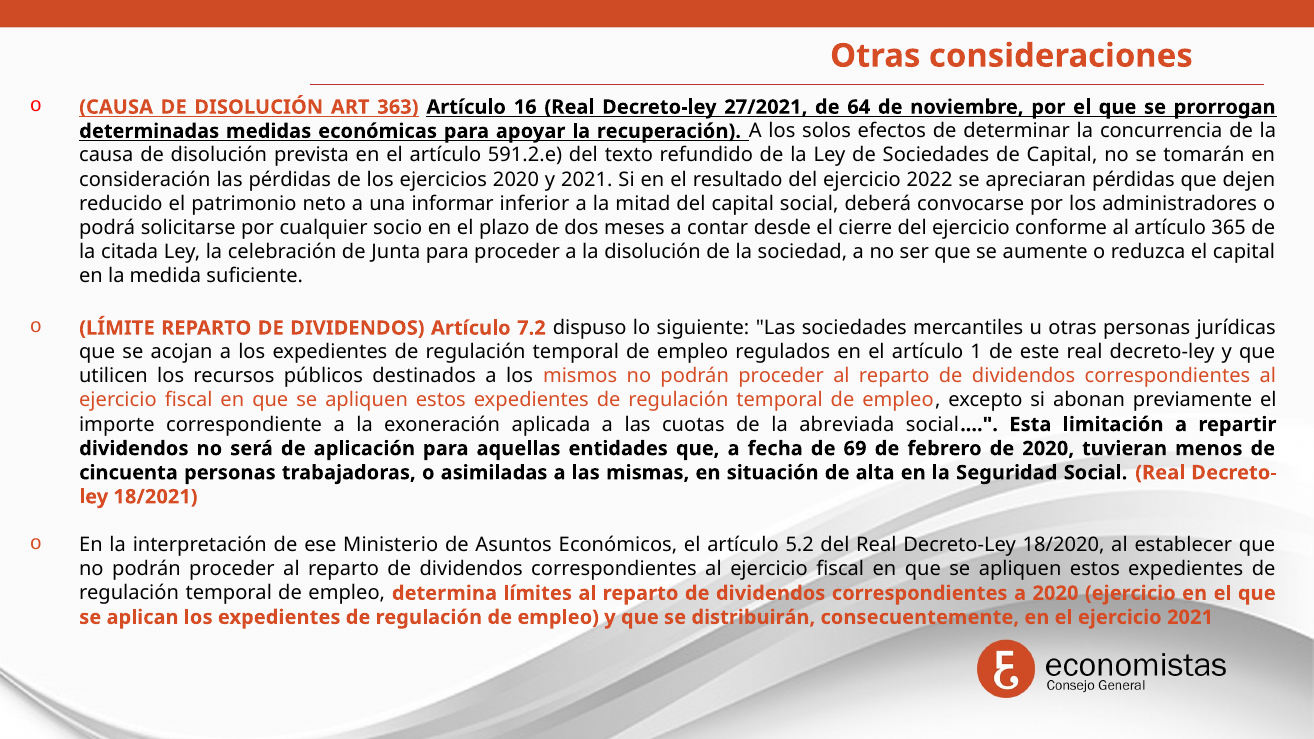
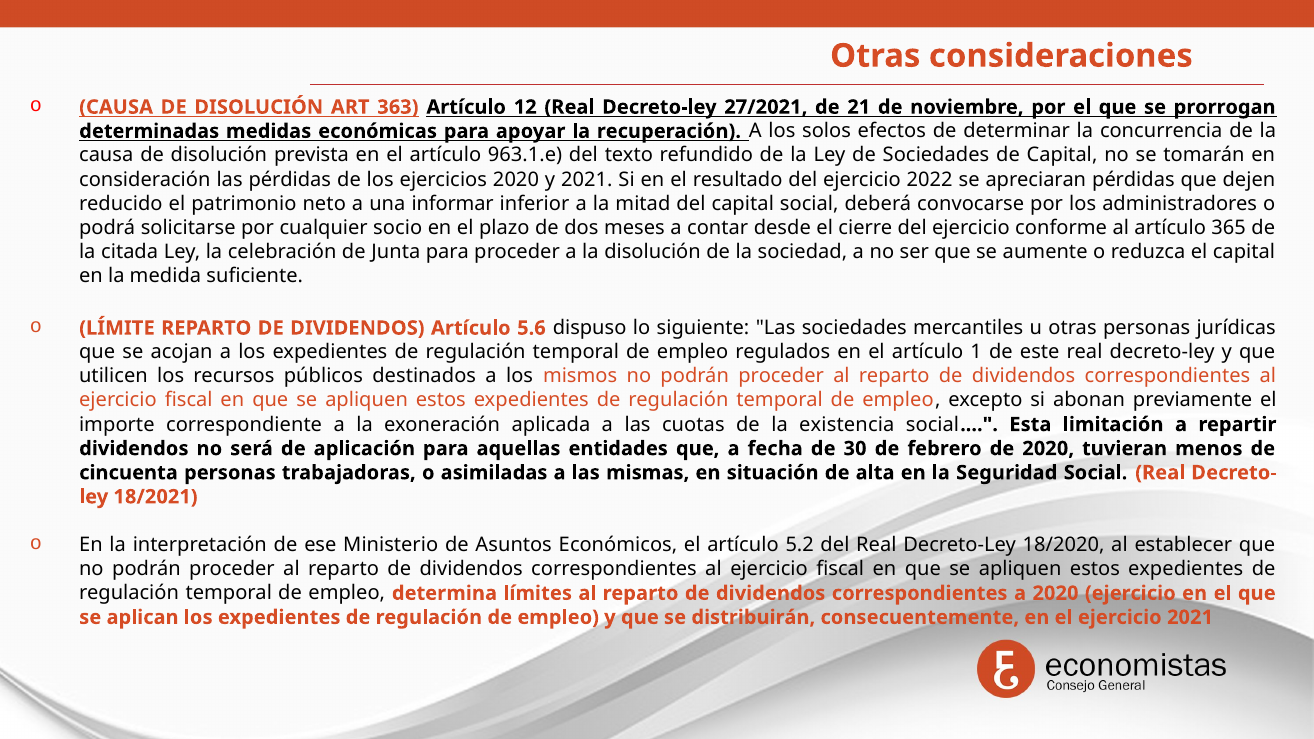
16: 16 -> 12 (525, 107)
64: 64 -> 21 (859, 107)
591.2.e: 591.2.e -> 963.1.e (525, 155)
7.2: 7.2 -> 5.6 (531, 328)
abreviada: abreviada -> existencia (847, 425)
69: 69 -> 30 (855, 449)
